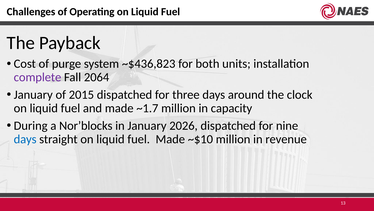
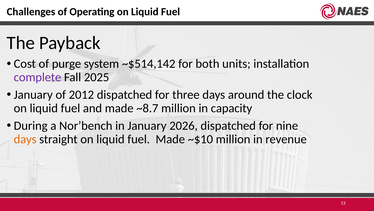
~$436,823: ~$436,823 -> ~$514,142 (149, 64)
2064: 2064 -> 2025 (97, 77)
2015: 2015 -> 2012 (81, 95)
~1.7: ~1.7 -> ~8.7 (147, 108)
Nor’blocks: Nor’blocks -> Nor’bench (86, 125)
days colour: blue -> orange (25, 139)
